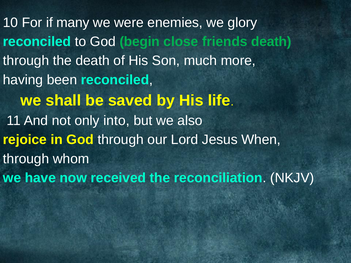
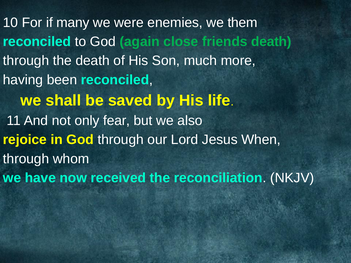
glory: glory -> them (243, 23)
begin: begin -> again (140, 42)
into: into -> fear (117, 121)
